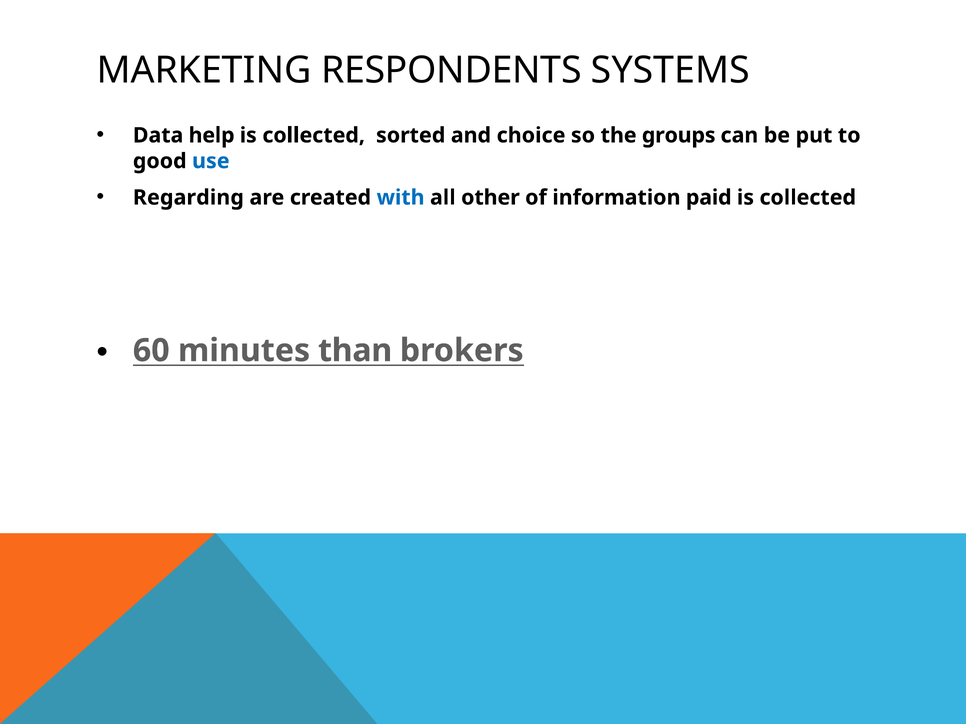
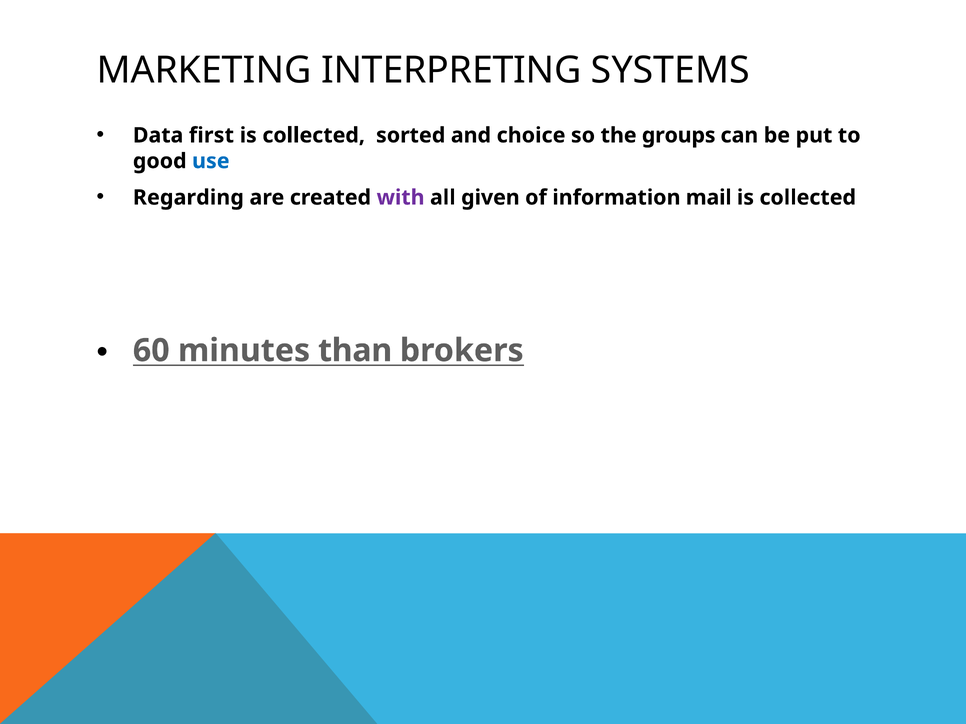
RESPONDENTS: RESPONDENTS -> INTERPRETING (451, 70)
help: help -> first (211, 135)
with colour: blue -> purple (401, 198)
other: other -> given (490, 198)
paid: paid -> mail (709, 198)
